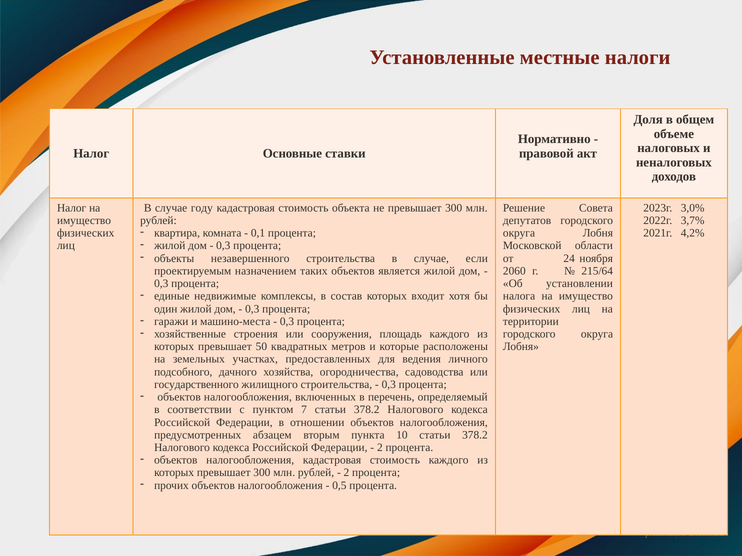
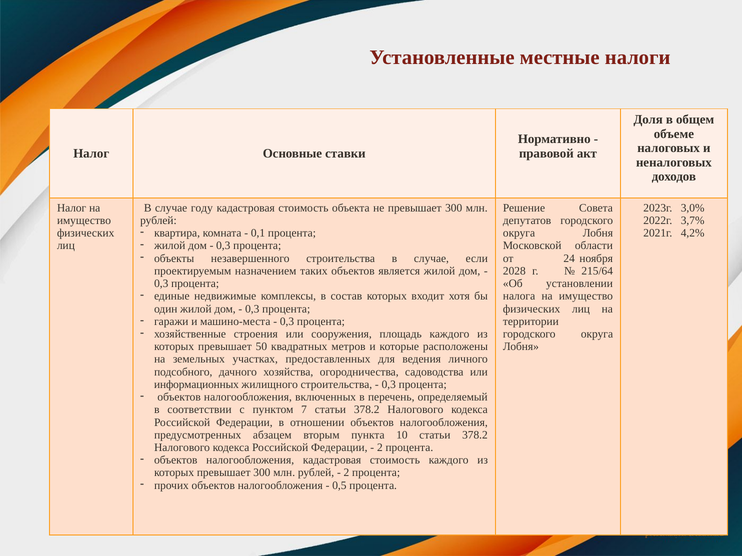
2060: 2060 -> 2028 (514, 271)
государственного: государственного -> информационных (196, 385)
